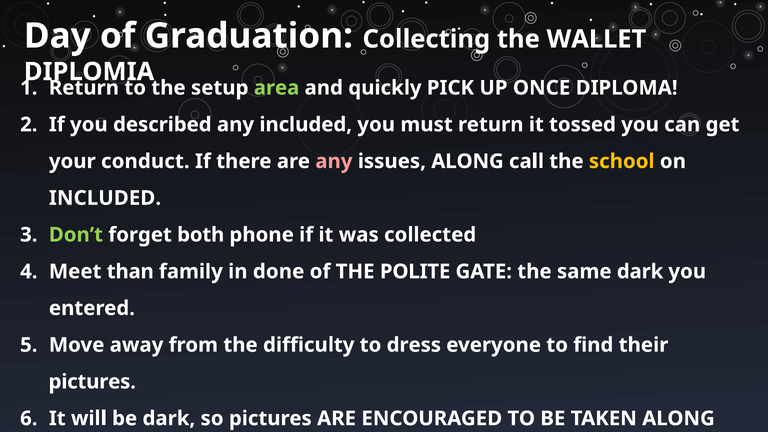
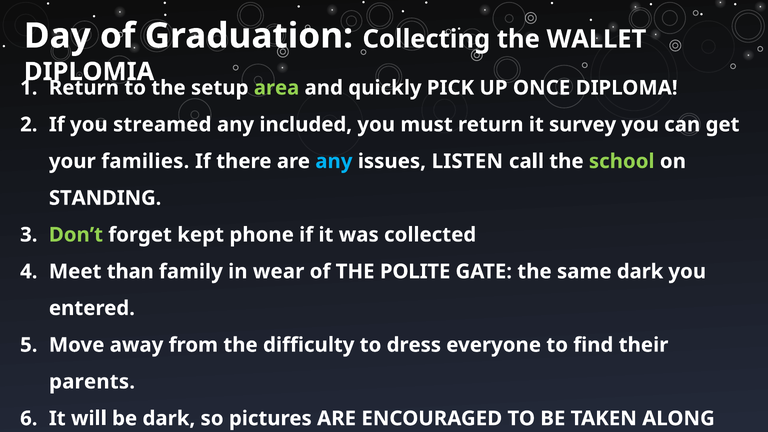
described: described -> streamed (162, 125)
tossed: tossed -> survey (583, 125)
conduct: conduct -> families (145, 161)
any colour: pink -> light blue (334, 161)
issues ALONG: ALONG -> LISTEN (467, 161)
school colour: yellow -> light green (622, 161)
INCLUDED: INCLUDED -> STANDING (105, 198)
both: both -> kept (201, 235)
done: done -> wear (279, 272)
pictures: pictures -> parents (92, 382)
